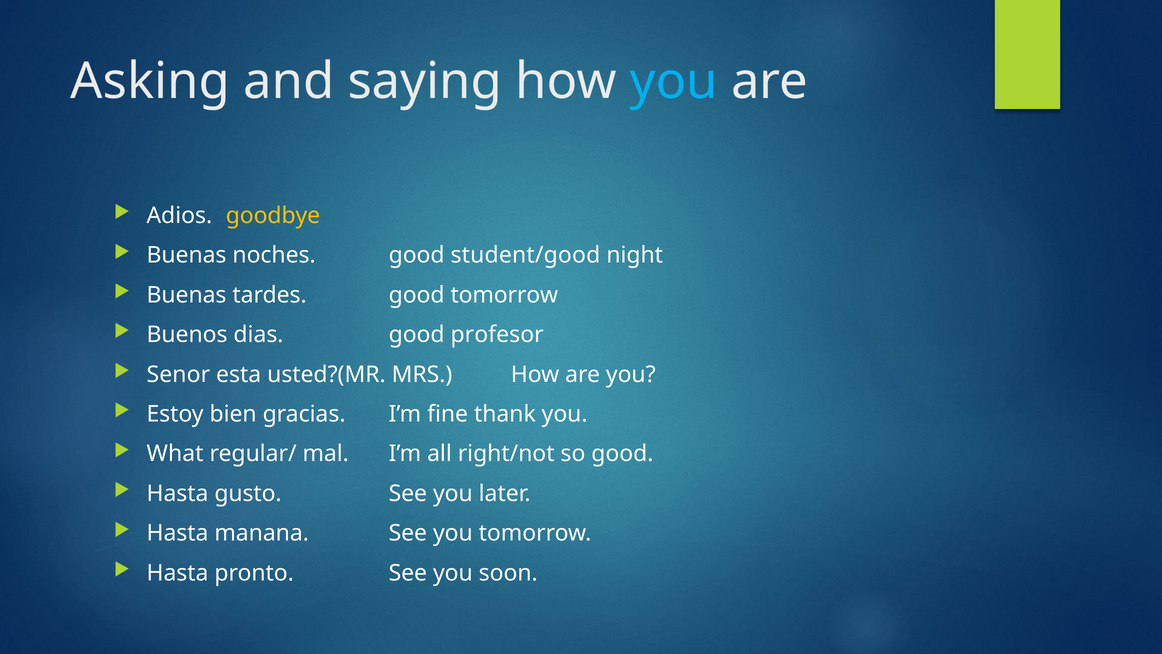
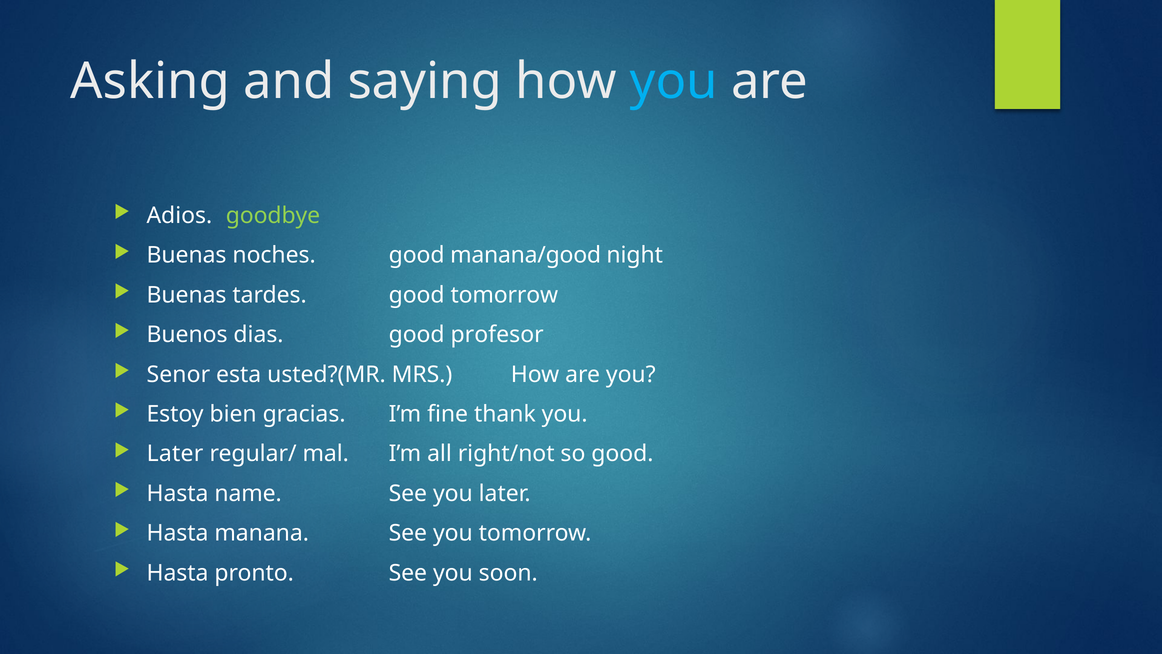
goodbye colour: yellow -> light green (273, 215)
student/good: student/good -> manana/good (526, 255)
What: What -> Later (175, 454)
gusto: gusto -> name (248, 493)
